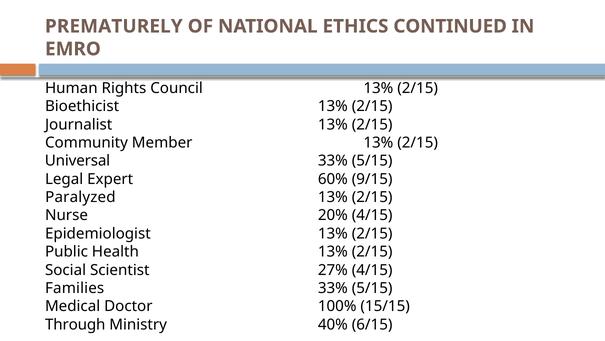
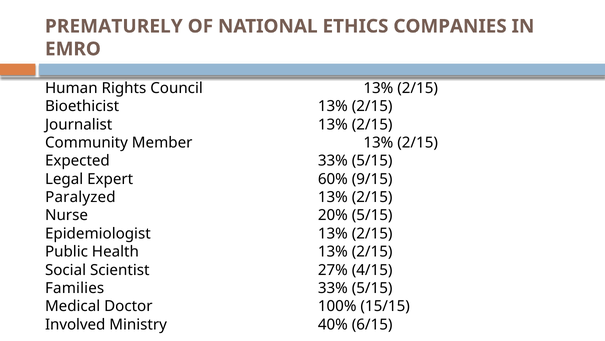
CONTINUED: CONTINUED -> COMPANIES (450, 26)
Universal: Universal -> Expected (77, 161)
20% 4/15: 4/15 -> 5/15 (372, 216)
Through: Through -> Involved (75, 325)
